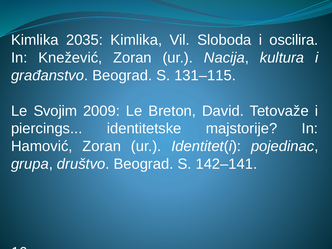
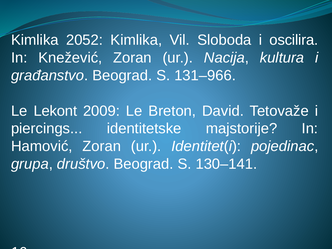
2035: 2035 -> 2052 (85, 40)
131–115: 131–115 -> 131–966 (205, 75)
Svojim: Svojim -> Lekont (55, 111)
142–141: 142–141 -> 130–141 (226, 164)
